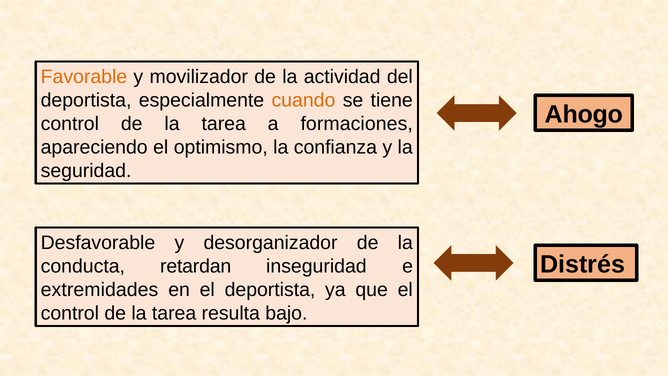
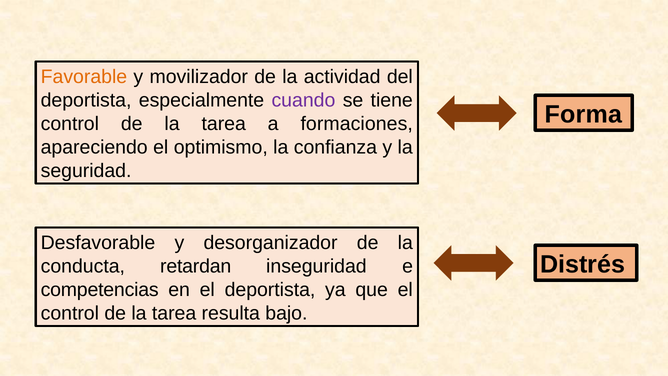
cuando colour: orange -> purple (303, 100)
Ahogo: Ahogo -> Forma (584, 114)
extremidades: extremidades -> competencias (100, 290)
